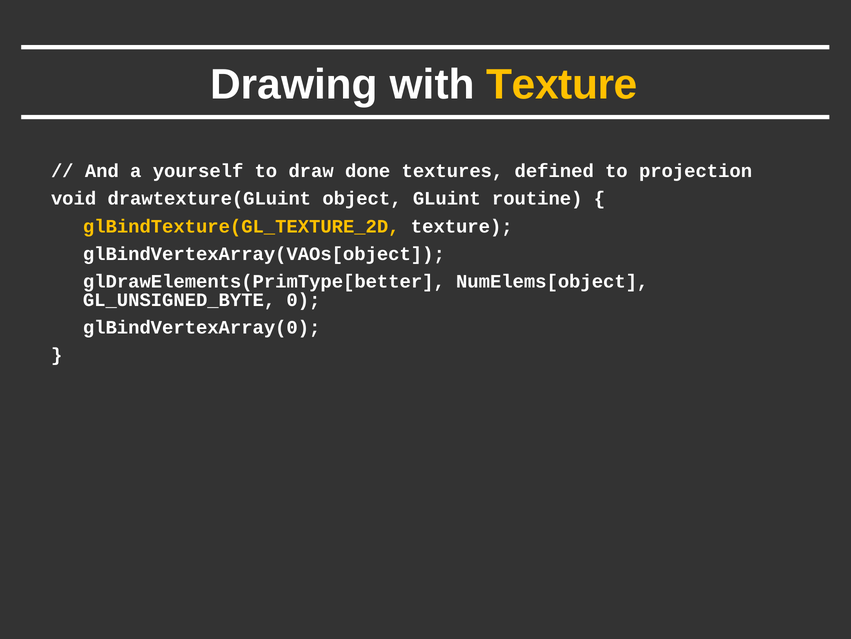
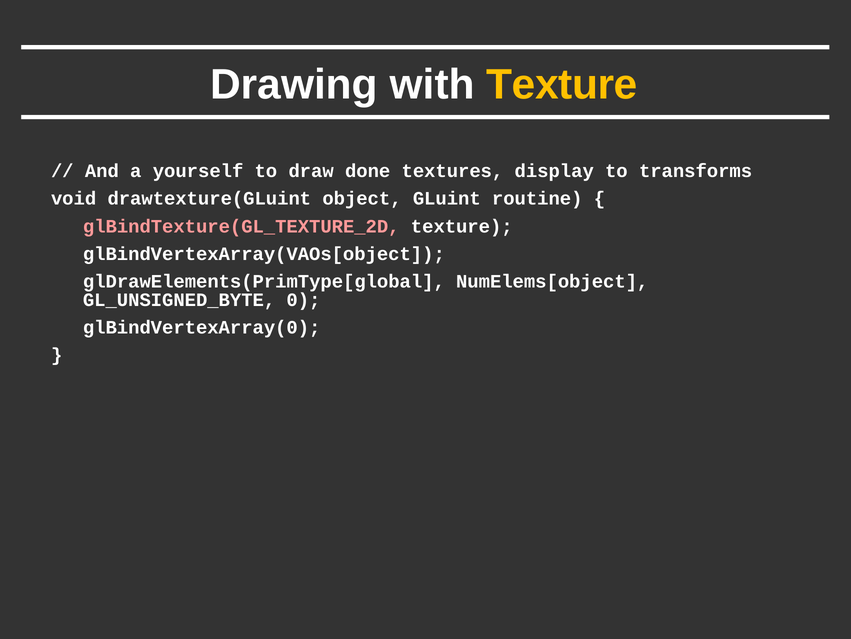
defined: defined -> display (554, 171)
projection: projection -> transforms (696, 171)
glBindTexture(GL_TEXTURE_2D colour: yellow -> pink (241, 226)
glDrawElements(PrimType[better: glDrawElements(PrimType[better -> glDrawElements(PrimType[global (264, 281)
